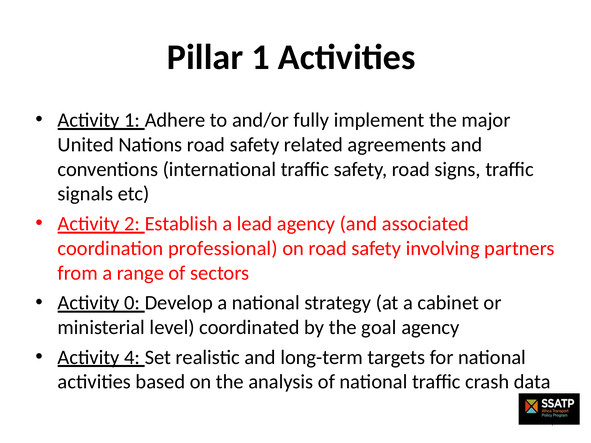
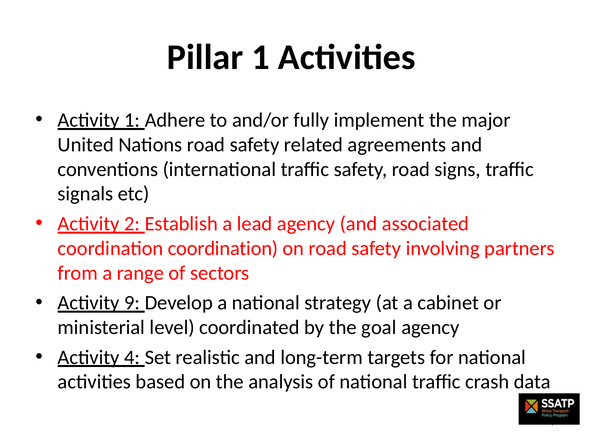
coordination professional: professional -> coordination (223, 248)
0: 0 -> 9 (132, 303)
